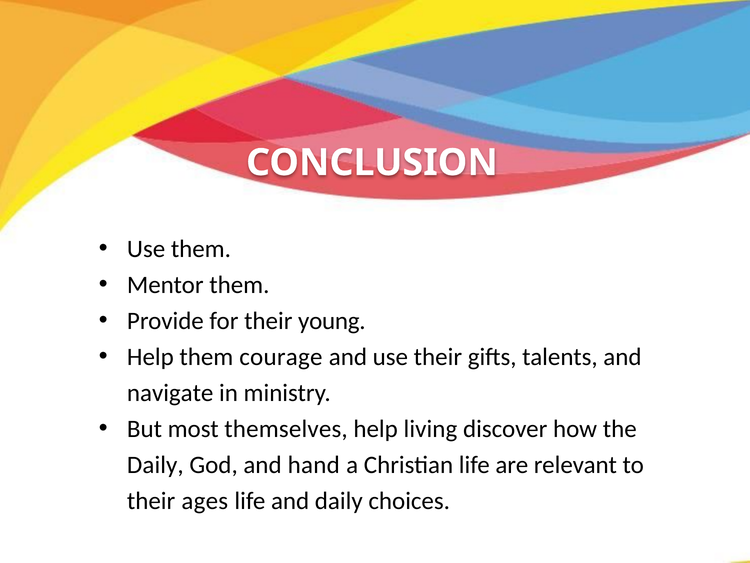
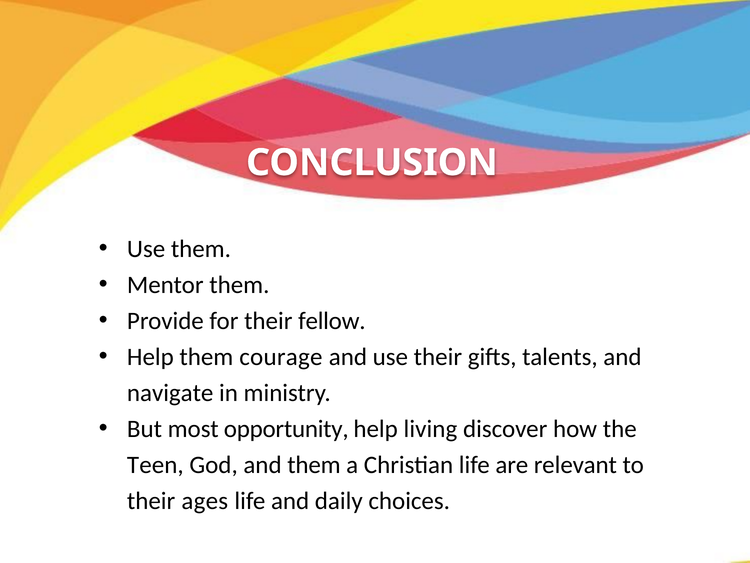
young: young -> fellow (332, 321)
themselves: themselves -> opportunity (286, 429)
Daily: Daily -> Teen (155, 465)
and hand: hand -> them (314, 465)
